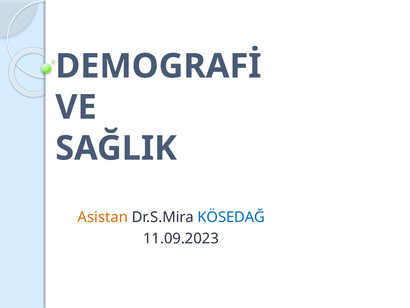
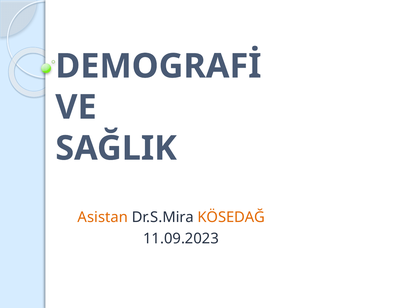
KÖSEDAĞ colour: blue -> orange (231, 217)
